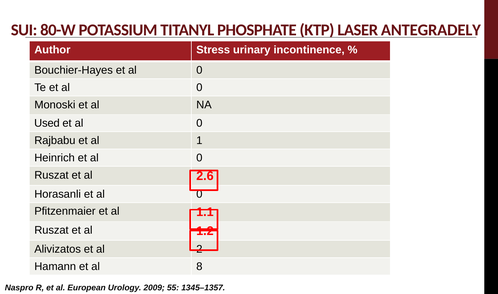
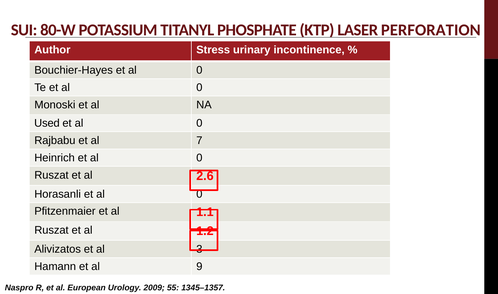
ANTEGRADELY: ANTEGRADELY -> PERFORATION (431, 30)
1: 1 -> 7 (199, 141)
2: 2 -> 3 (199, 249)
8: 8 -> 9 (199, 267)
